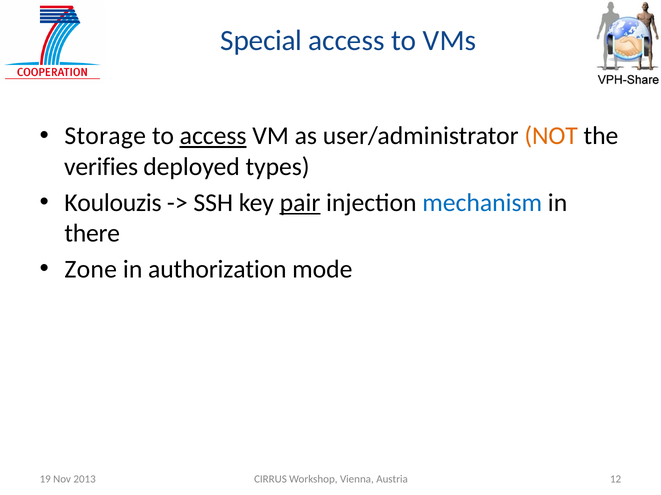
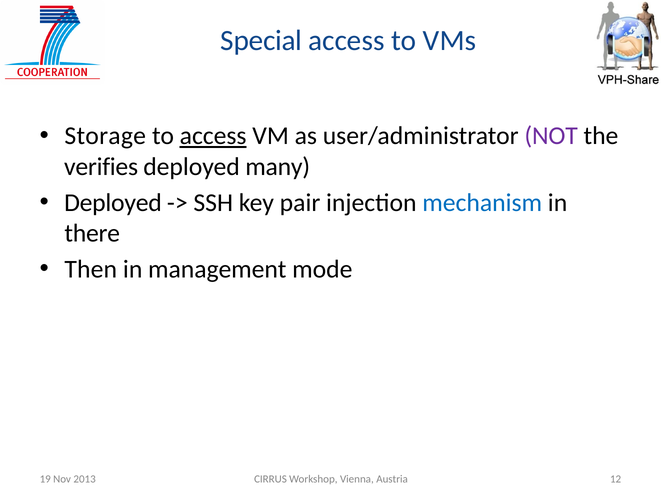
NOT colour: orange -> purple (551, 136)
types: types -> many (278, 167)
Koulouzis: Koulouzis -> Deployed (113, 203)
pair underline: present -> none (300, 203)
Zone: Zone -> Then (91, 270)
authorization: authorization -> management (217, 270)
